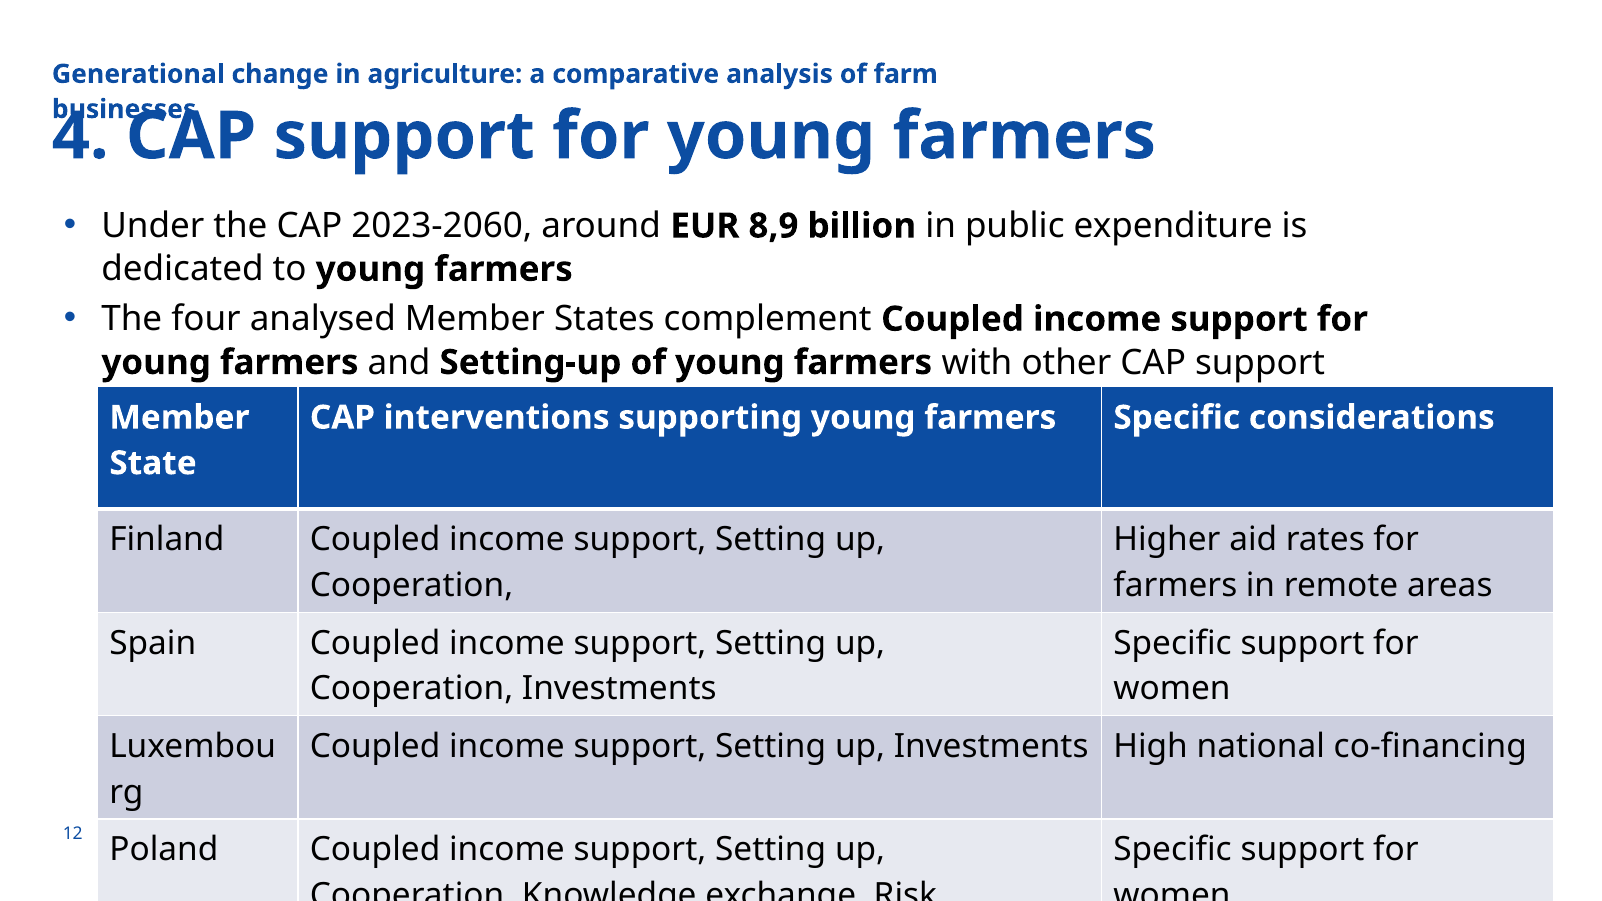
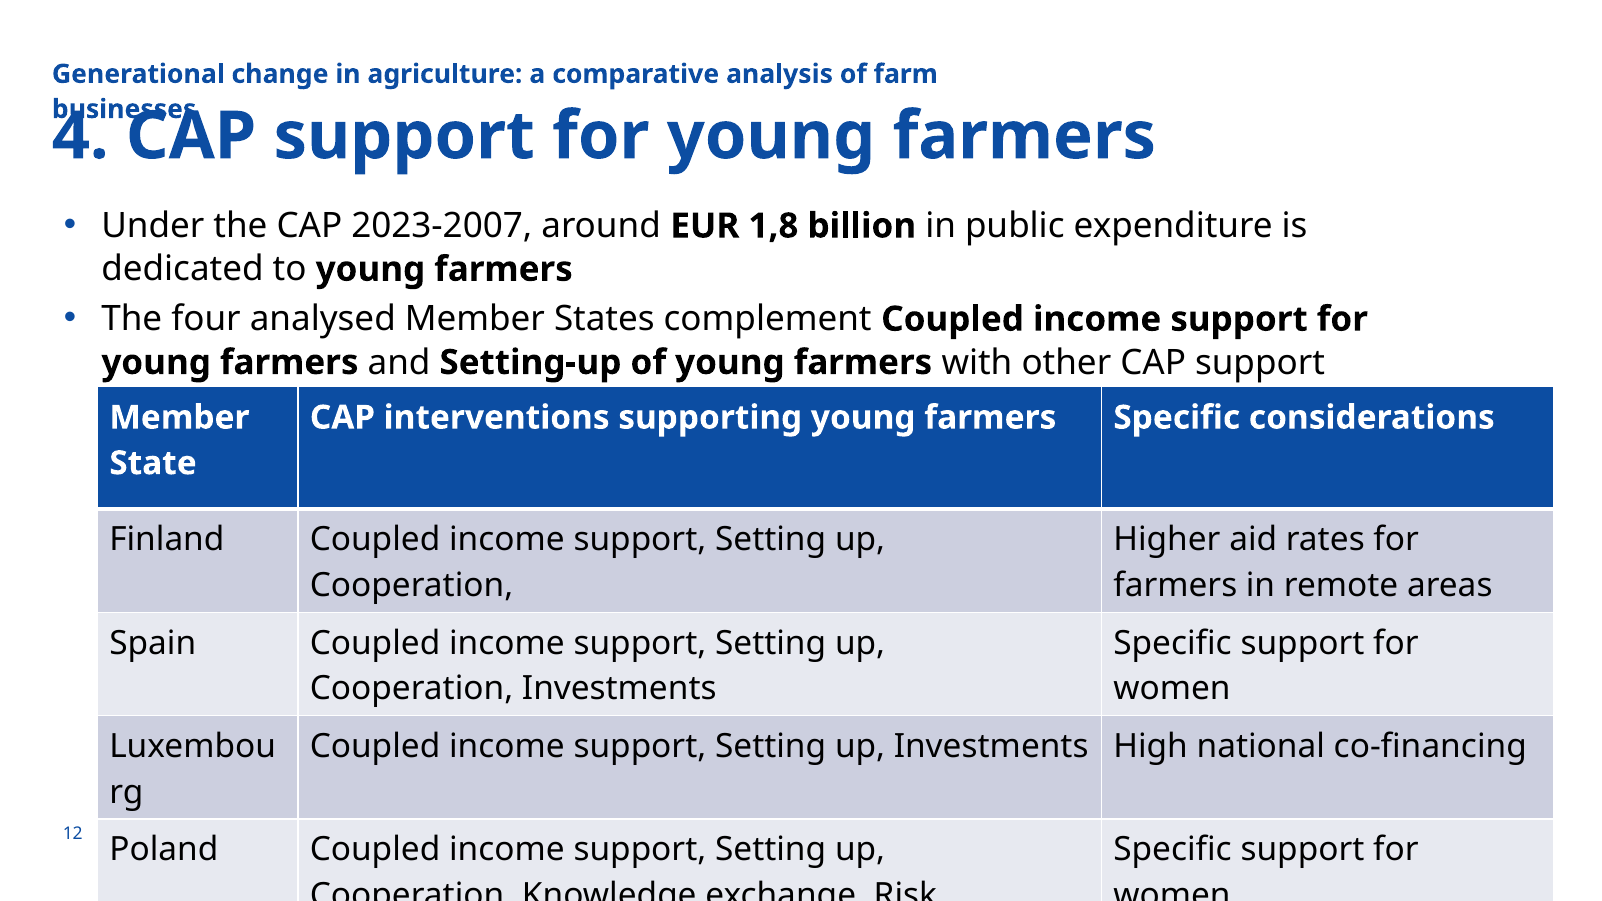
2023-2060: 2023-2060 -> 2023-2007 (442, 226)
8,9: 8,9 -> 1,8 (773, 226)
